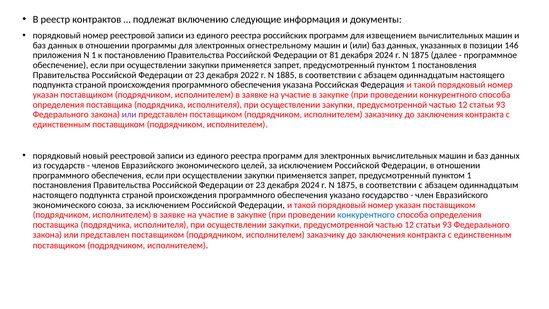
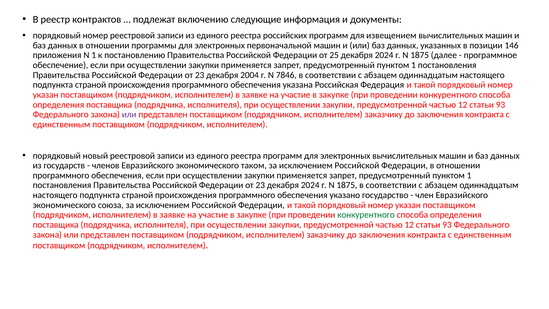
огнестрельному: огнестрельному -> первоначальной (279, 45)
81: 81 -> 25 (334, 55)
2022: 2022 -> 2004 (250, 75)
1885: 1885 -> 7846 (286, 75)
целей: целей -> таком (254, 165)
конкурентного colour: blue -> green (366, 215)
